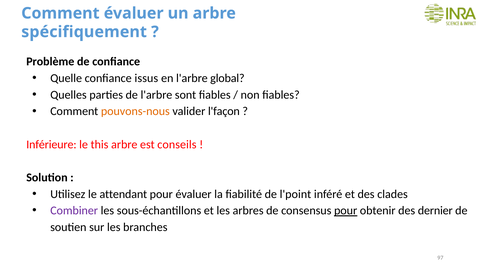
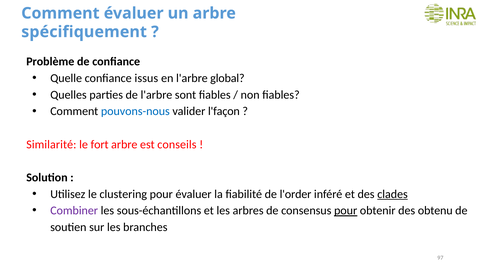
pouvons-nous colour: orange -> blue (135, 111)
Inférieure: Inférieure -> Similarité (51, 144)
this: this -> fort (100, 144)
attendant: attendant -> clustering (123, 194)
l'point: l'point -> l'order (296, 194)
clades underline: none -> present (393, 194)
dernier: dernier -> obtenu (435, 211)
